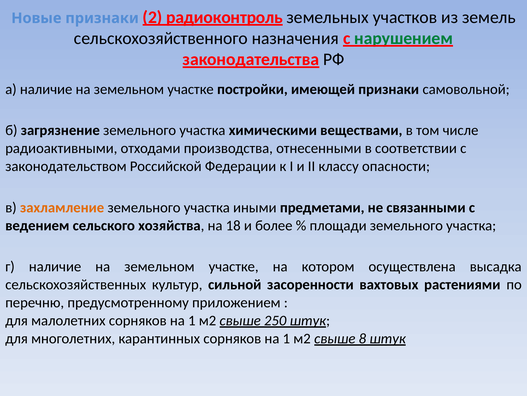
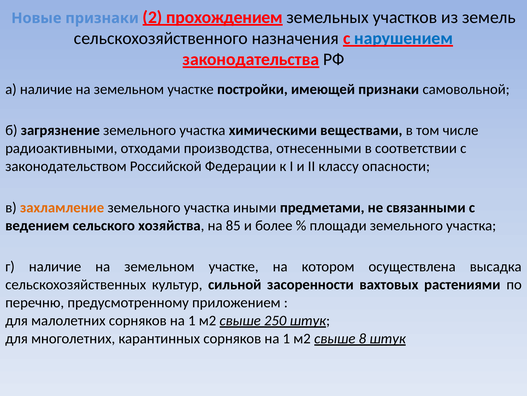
радиоконтроль: радиоконтроль -> прохождением (225, 17)
нарушением colour: green -> blue (404, 38)
18: 18 -> 85 (233, 225)
